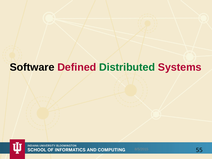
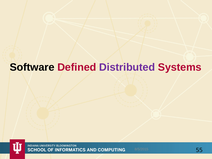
Distributed colour: green -> purple (127, 67)
